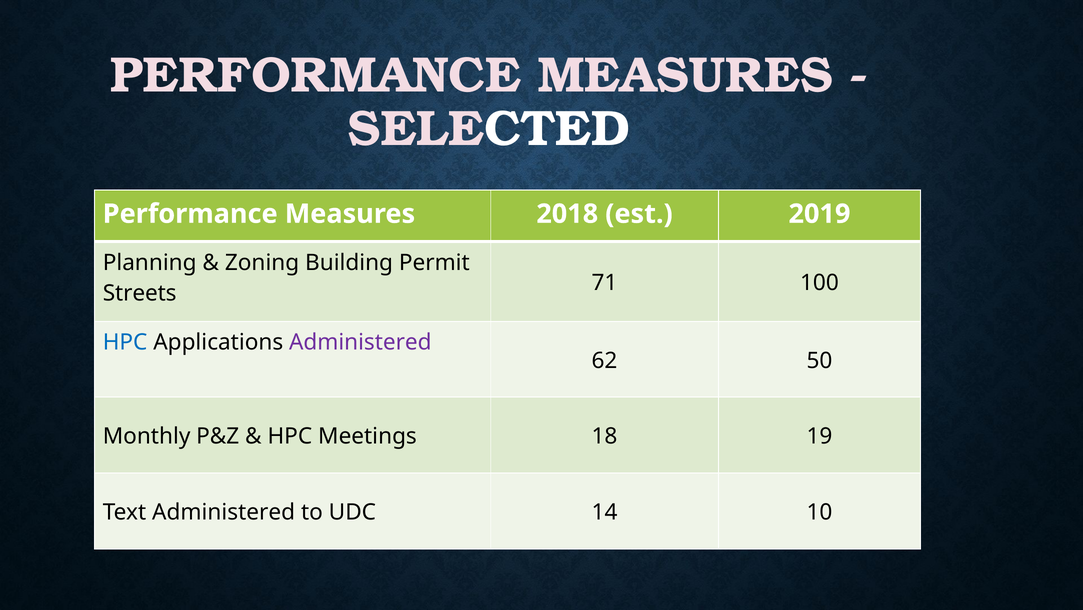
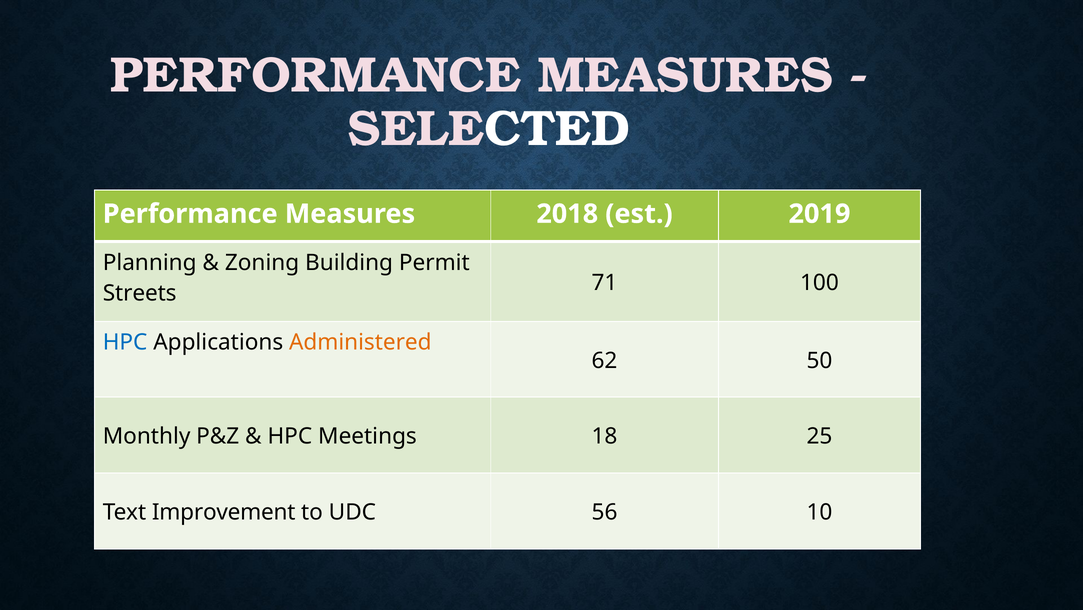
Administered colour: purple -> orange (360, 342)
19: 19 -> 25 (819, 436)
Text Administered: Administered -> Improvement (224, 512)
14: 14 -> 56 (605, 512)
